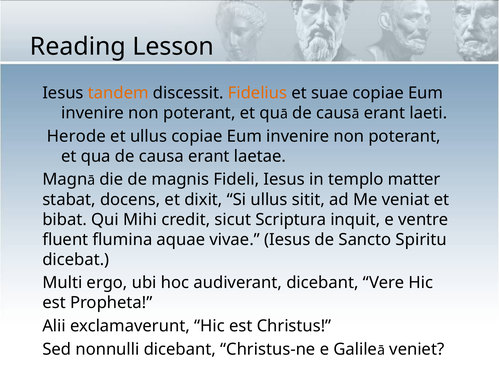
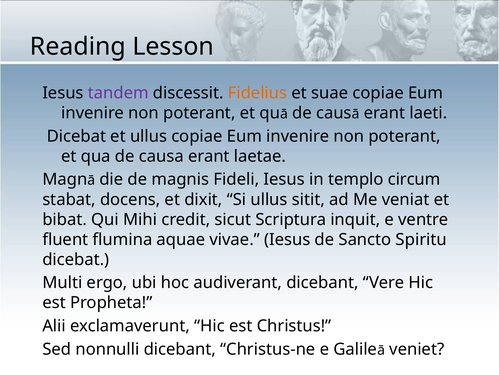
tandem colour: orange -> purple (118, 93)
Herode: Herode -> Dicebat (76, 136)
matter: matter -> circum (414, 179)
